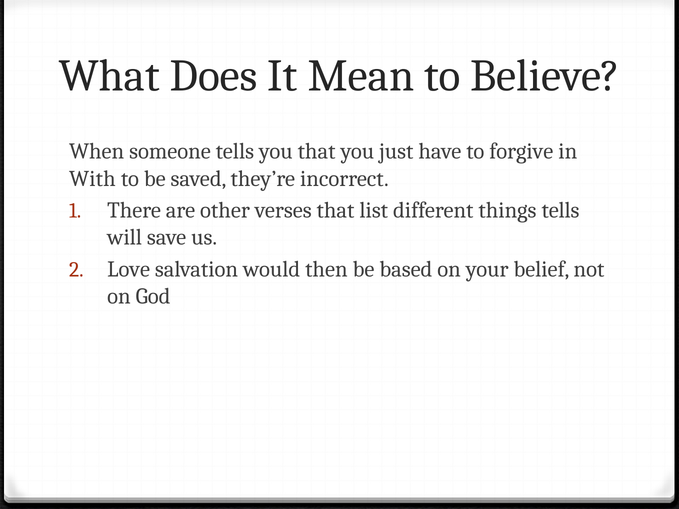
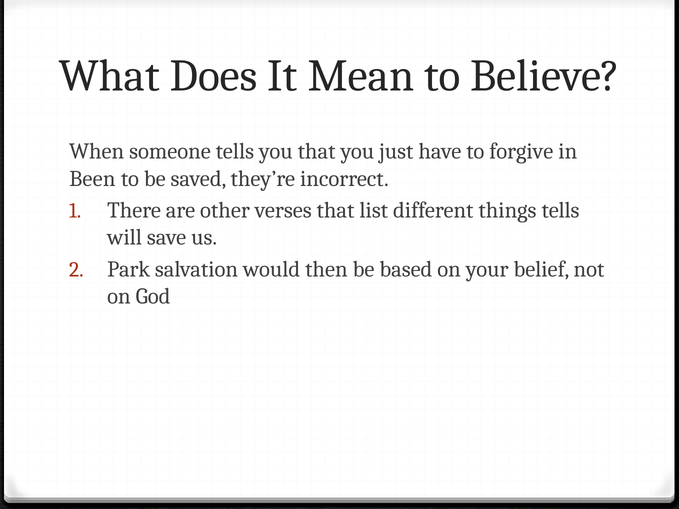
With: With -> Been (92, 179)
Love: Love -> Park (129, 269)
